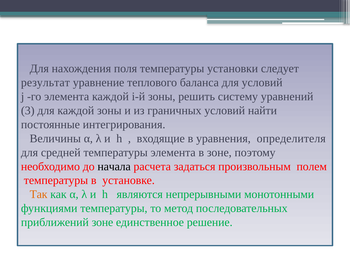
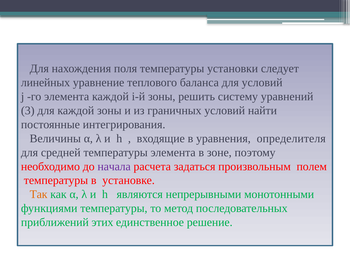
результат: результат -> линейных (45, 83)
начала colour: black -> purple (114, 167)
приближений зоне: зоне -> этих (102, 223)
